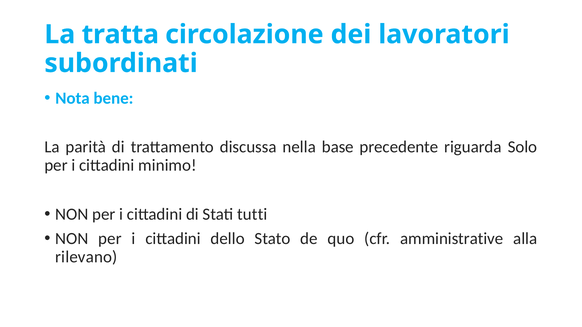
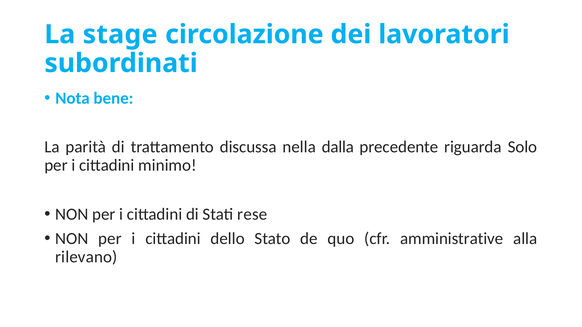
tratta: tratta -> stage (120, 34)
base: base -> dalla (338, 147)
tutti: tutti -> rese (252, 214)
